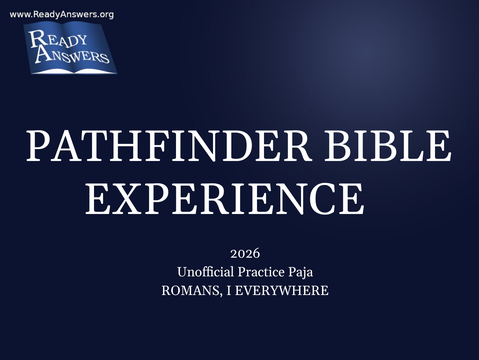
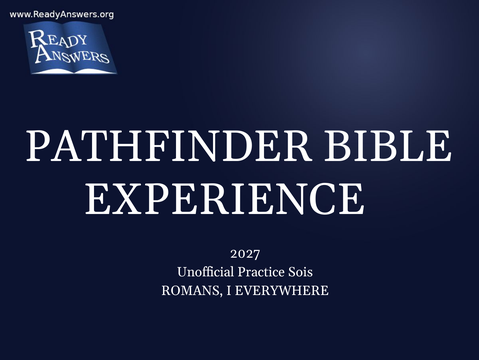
2026: 2026 -> 2027 (245, 253)
Paja: Paja -> Sois (300, 272)
